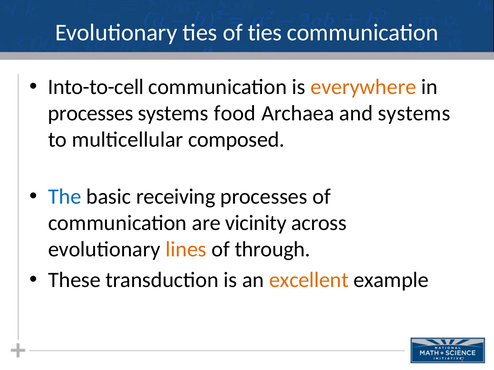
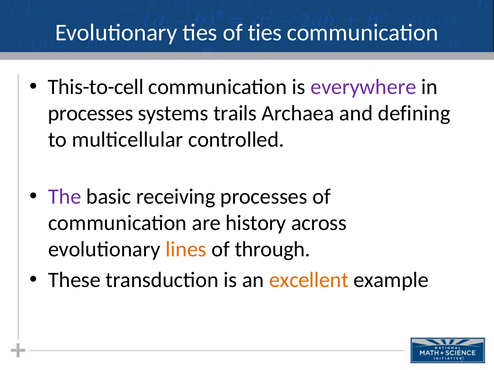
Into-to-cell: Into-to-cell -> This-to-cell (96, 87)
everywhere colour: orange -> purple (363, 87)
food: food -> trails (235, 114)
and systems: systems -> defining (414, 114)
composed: composed -> controlled (236, 140)
The colour: blue -> purple (65, 197)
vicinity: vicinity -> history (256, 223)
